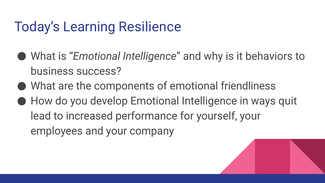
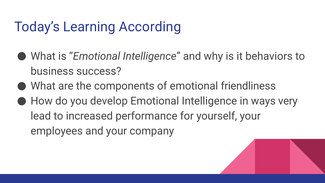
Resilience: Resilience -> According (150, 27)
quit: quit -> very (288, 101)
